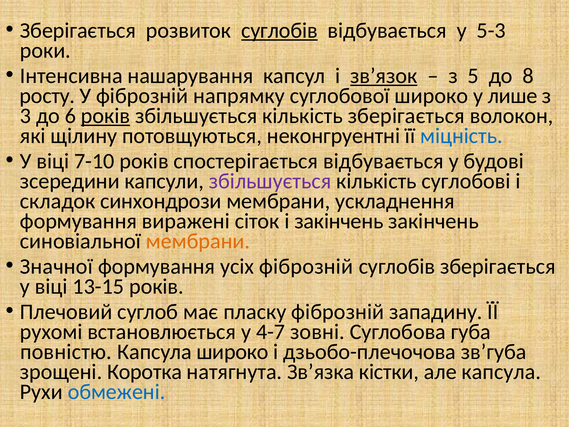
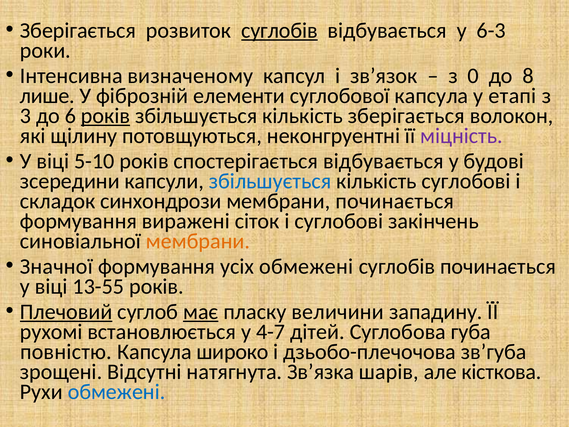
5-3: 5-3 -> 6-3 (491, 30)
нашарування: нашарування -> визначеному (190, 76)
зв’язок underline: present -> none (384, 76)
5: 5 -> 0 (473, 76)
росту: росту -> лише (47, 96)
напрямку: напрямку -> елементи (239, 96)
суглобової широко: широко -> капсула (431, 96)
лише: лише -> етапі (512, 96)
міцність colour: blue -> purple (461, 136)
7-10: 7-10 -> 5-10 (94, 161)
збільшується colour: purple -> blue (270, 181)
мембрани ускладнення: ускладнення -> починається (395, 201)
і закінчень: закінчень -> суглобові (339, 221)
усіх фіброзній: фіброзній -> обмежені (306, 266)
суглобів зберігається: зберігається -> починається (498, 266)
13-15: 13-15 -> 13-55 (98, 286)
Плечовий underline: none -> present (66, 312)
має underline: none -> present (201, 312)
пласку фіброзній: фіброзній -> величини (338, 312)
зовні: зовні -> дітей (318, 332)
Коротка: Коротка -> Відсутні (144, 372)
кістки: кістки -> шарів (389, 372)
але капсула: капсула -> кісткова (501, 372)
